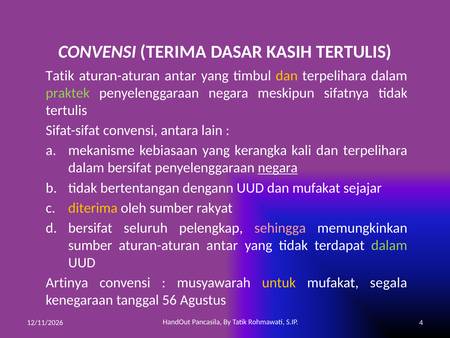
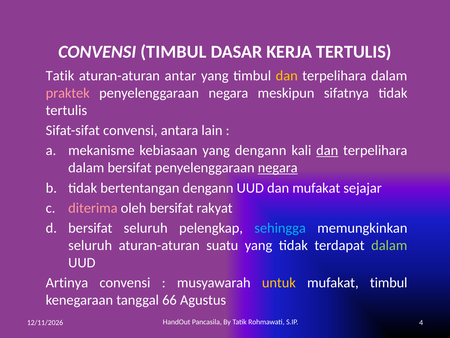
CONVENSI TERIMA: TERIMA -> TIMBUL (173, 52)
KASIH: KASIH -> KERJA (289, 52)
praktek colour: light green -> pink (68, 93)
yang kerangka: kerangka -> dengann (261, 150)
dan underline: none -> present (327, 150)
diterima colour: yellow -> pink (93, 208)
oleh sumber: sumber -> bersifat (172, 208)
sehingga colour: pink -> light blue (280, 228)
sumber: sumber -> seluruh (90, 245)
antar: antar -> suatu (222, 245)
mufakat segala: segala -> timbul (389, 282)
56: 56 -> 66 (169, 300)
